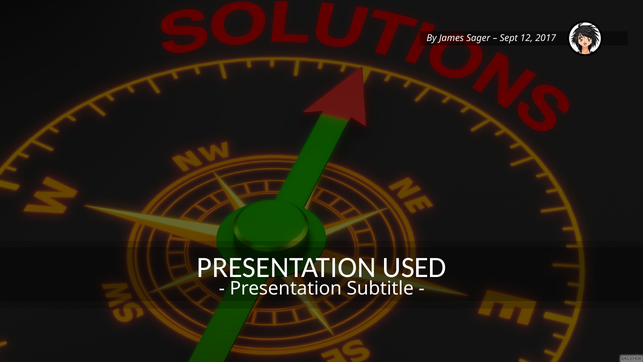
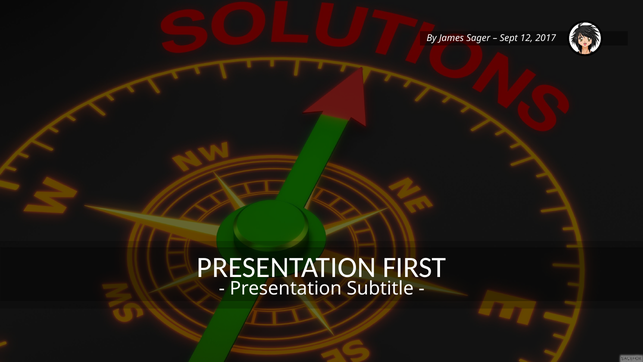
USED: USED -> FIRST (414, 267)
